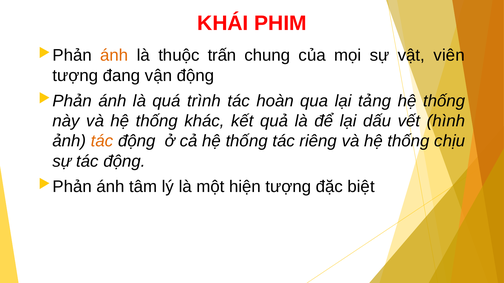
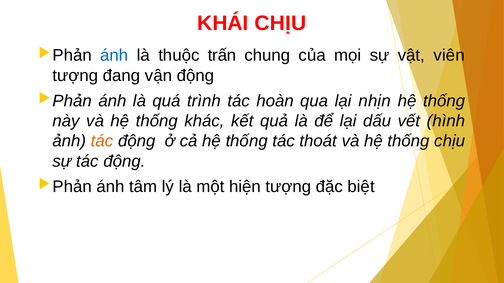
KHÁI PHIM: PHIM -> CHỊU (280, 23)
ánh colour: orange -> blue (114, 55)
tảng: tảng -> nhịn (375, 101)
riêng: riêng -> thoát (318, 141)
